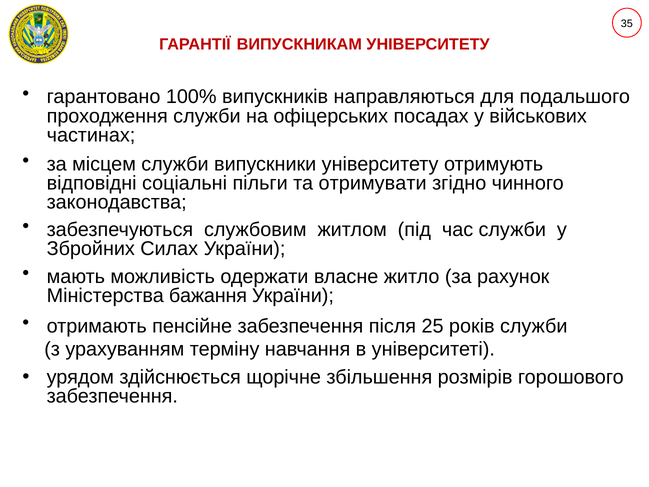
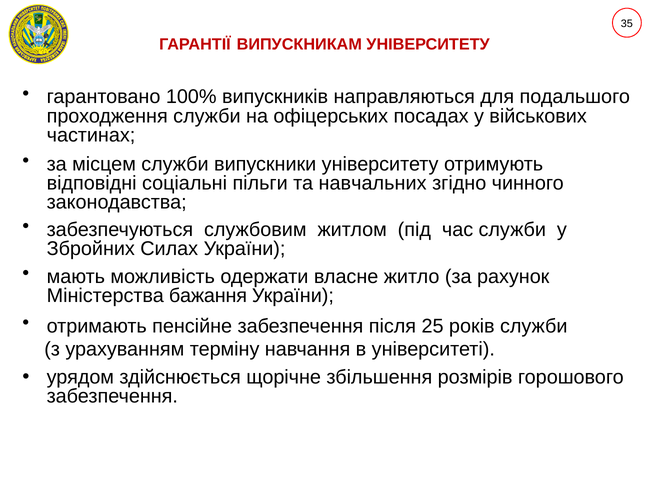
отримувати: отримувати -> навчальних (373, 183)
